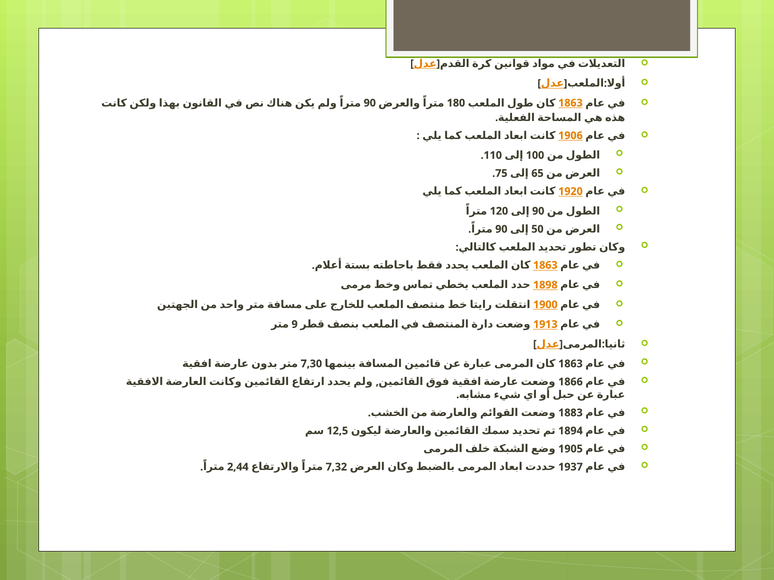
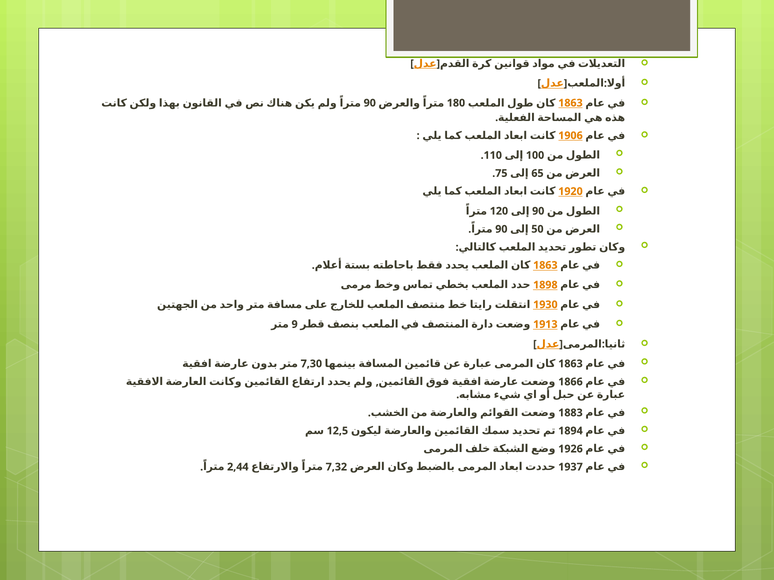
1900: 1900 -> 1930 (545, 305)
1905: 1905 -> 1926 (571, 449)
